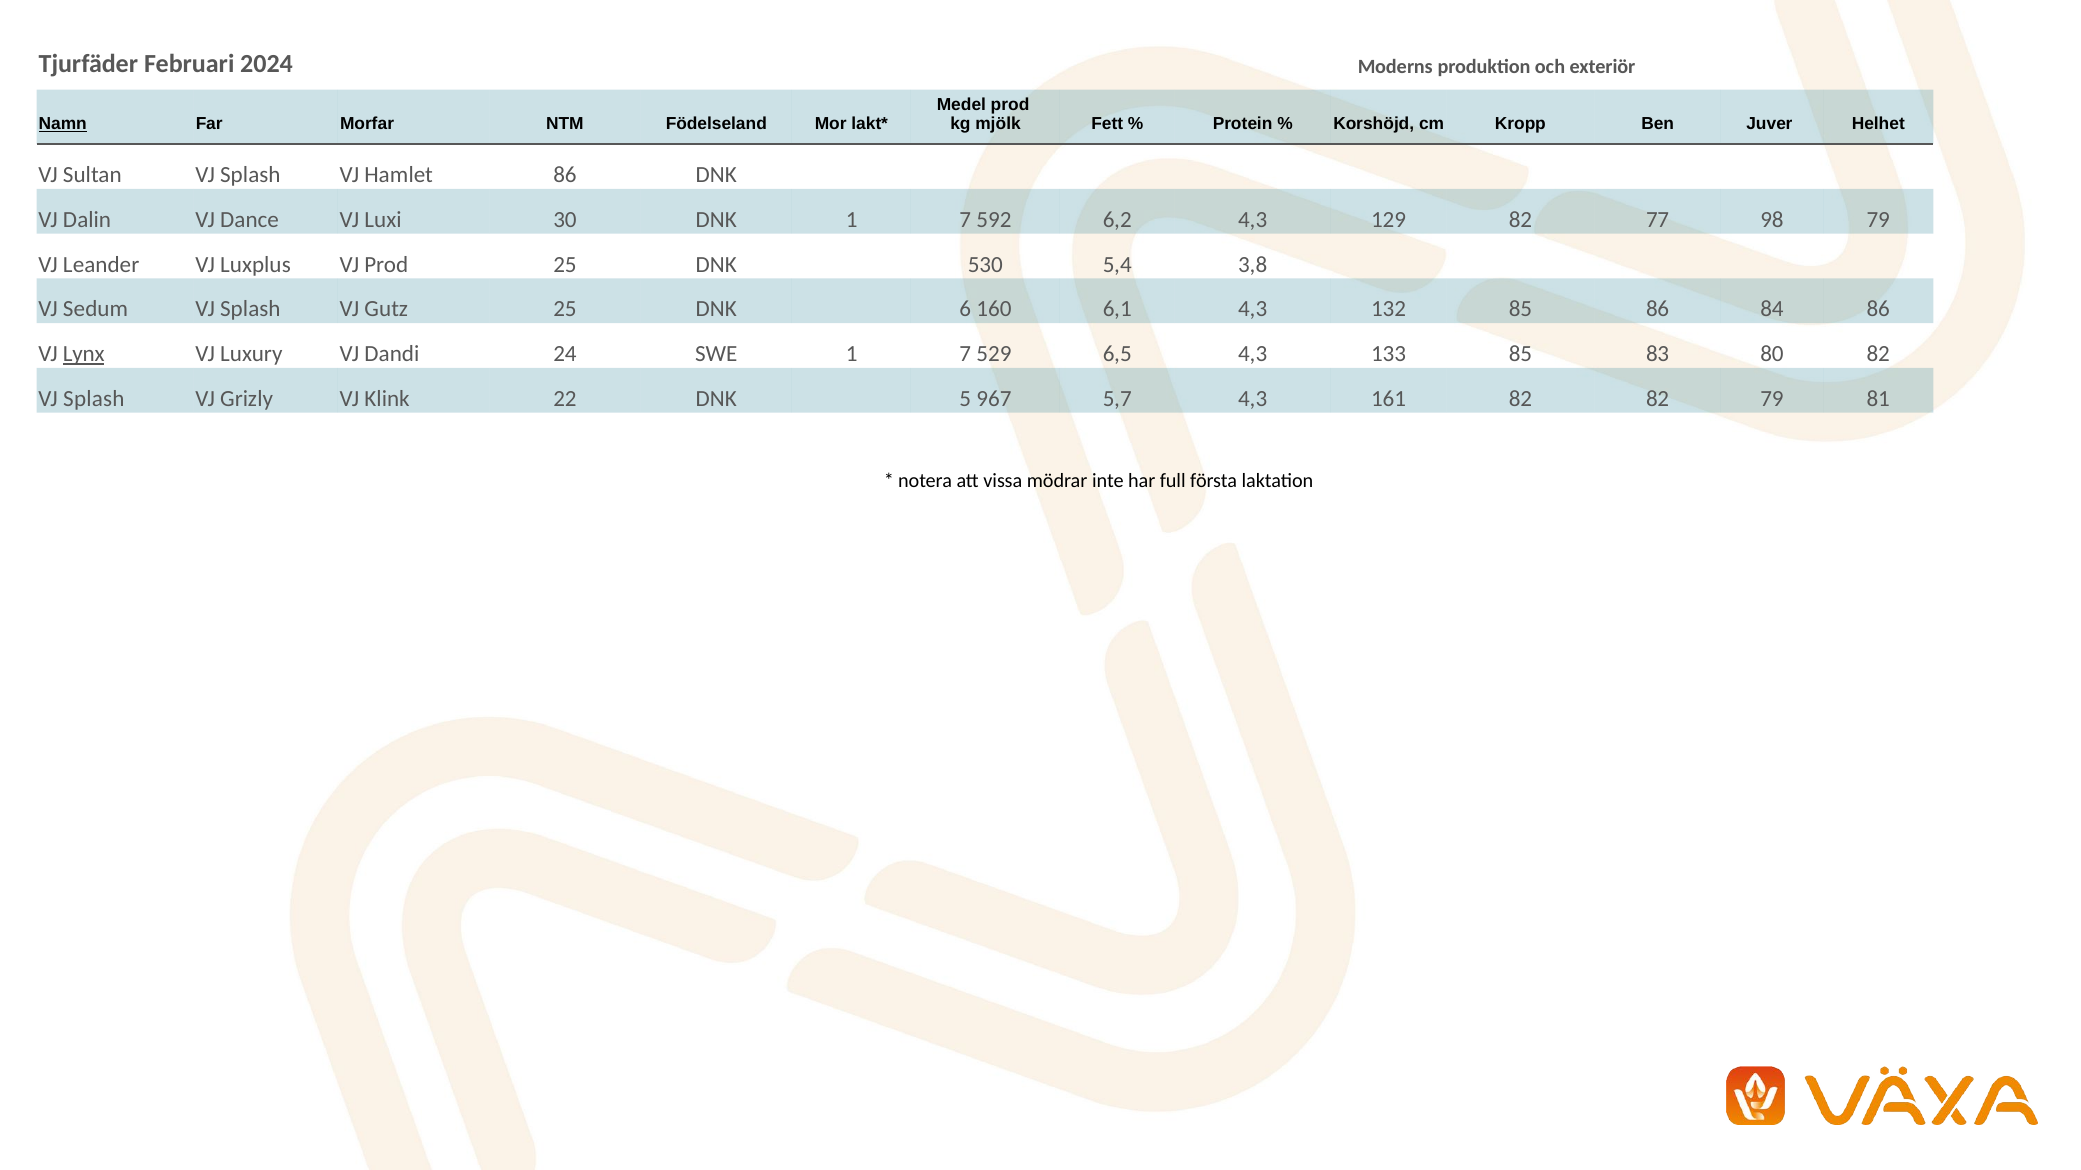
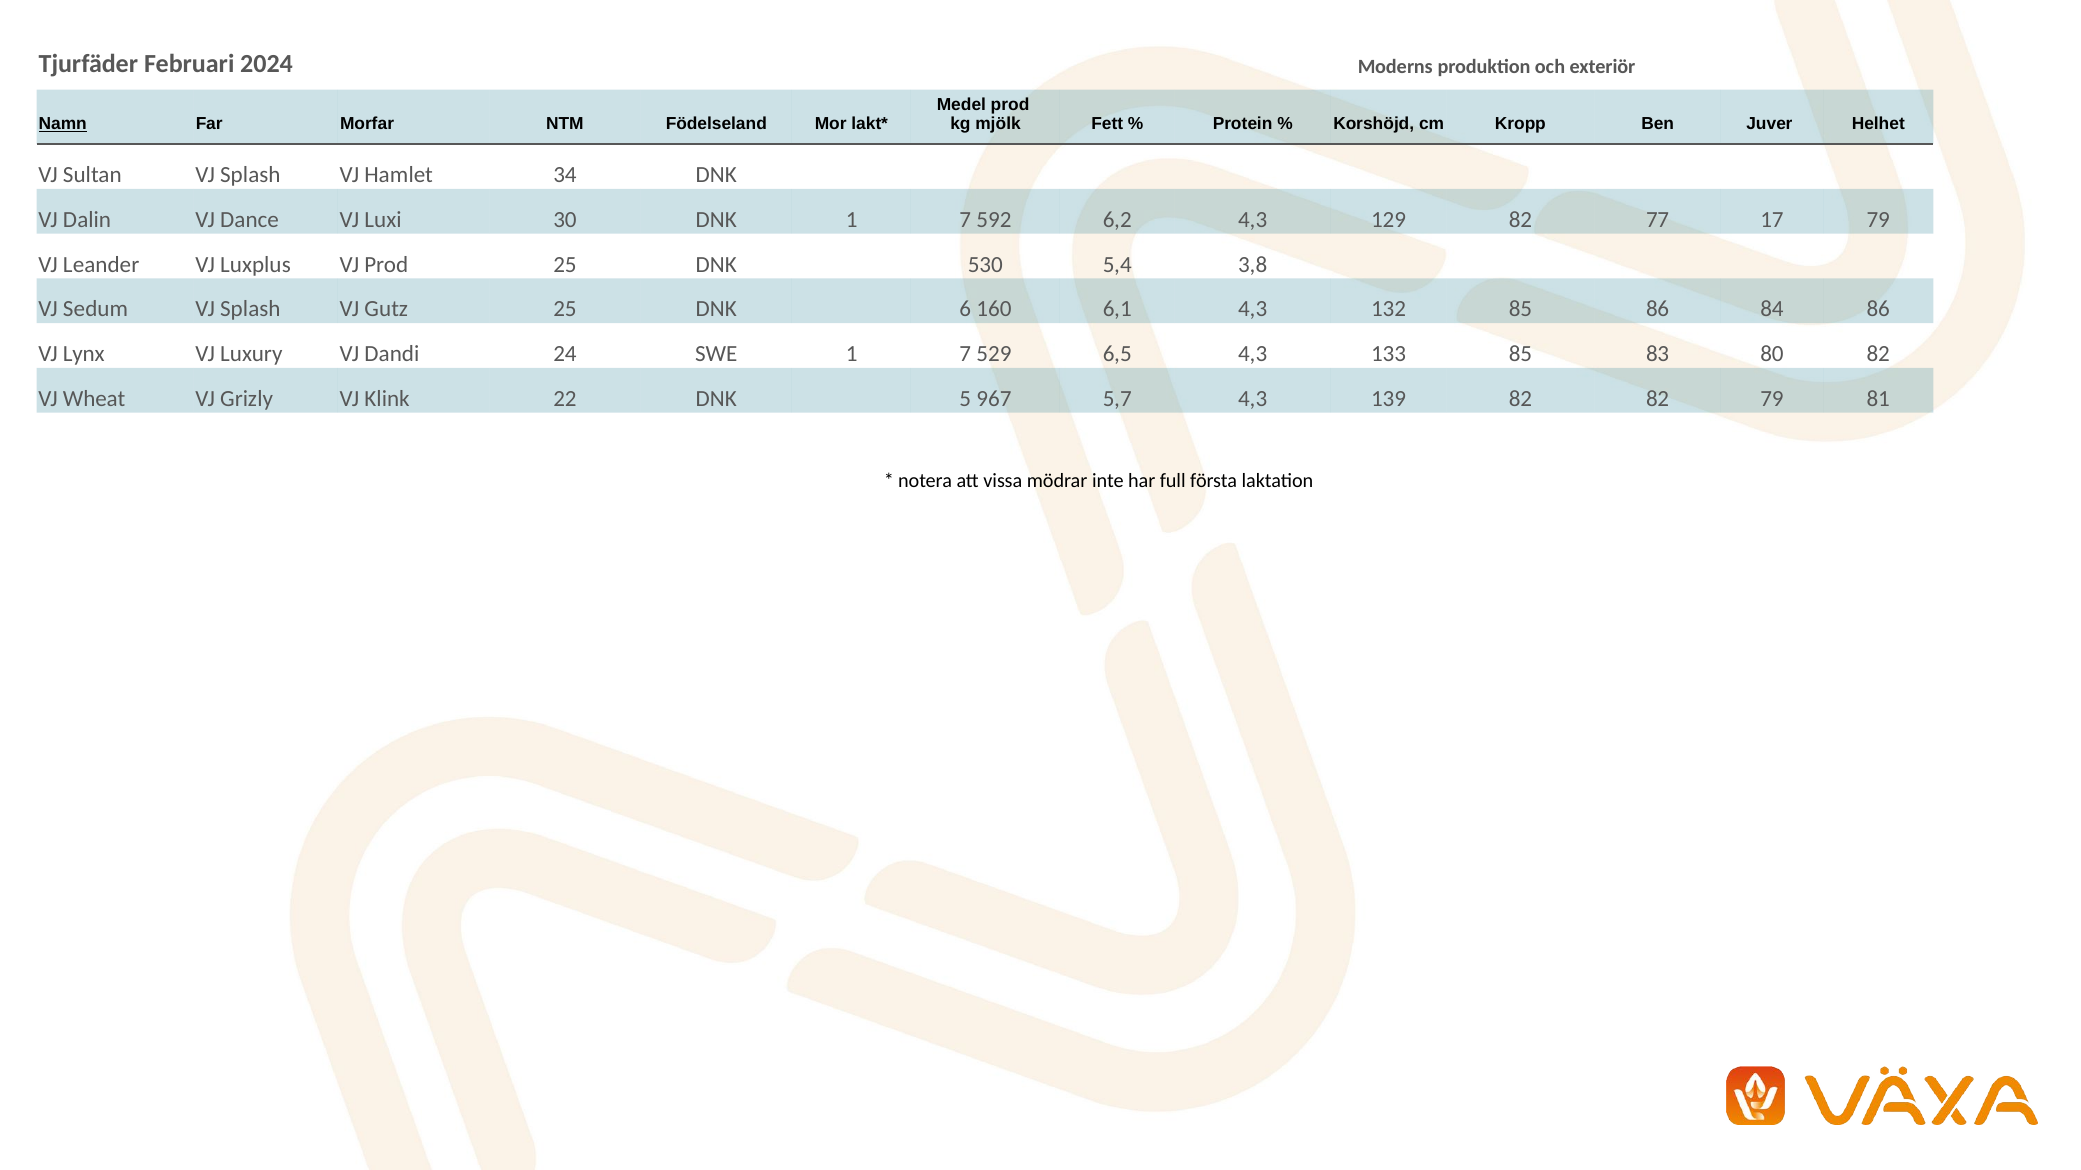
Hamlet 86: 86 -> 34 (565, 175)
98: 98 -> 17 (1772, 220)
Lynx underline: present -> none (84, 354)
Splash: Splash -> Wheat (94, 399)
161: 161 -> 139 (1389, 399)
